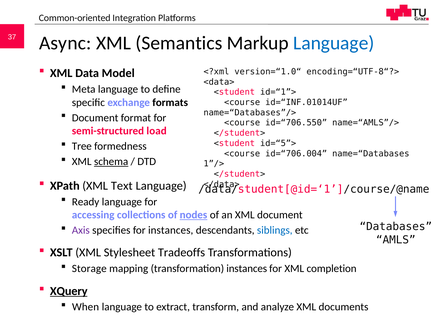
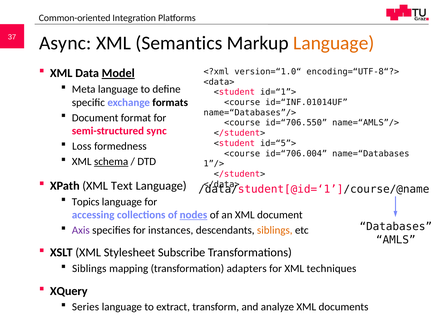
Language colour: blue -> orange (334, 43)
Model underline: none -> present (118, 73)
load: load -> sync (157, 131)
Tree: Tree -> Loss (82, 146)
Ready: Ready -> Topics (86, 202)
siblings colour: blue -> orange (275, 230)
Tradeoffs: Tradeoffs -> Subscribe (182, 253)
Storage: Storage -> Siblings (89, 269)
transformation instances: instances -> adapters (247, 269)
completion: completion -> techniques (331, 269)
XQuery underline: present -> none (69, 291)
When: When -> Series (86, 307)
